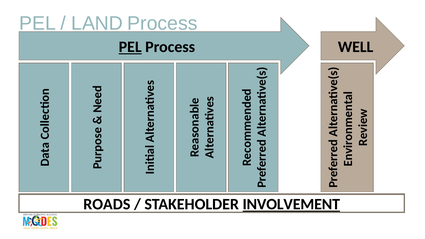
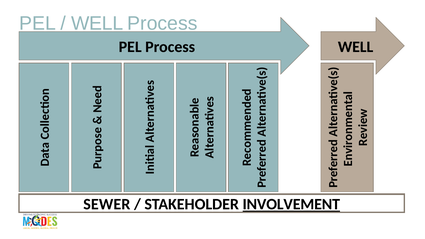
LAND: LAND -> WELL (97, 23)
PEL underline: present -> none (130, 47)
ROADS: ROADS -> SEWER (107, 204)
